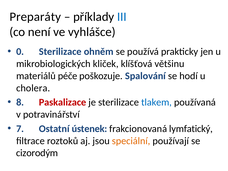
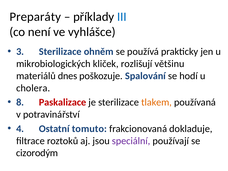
0: 0 -> 3 (20, 52)
klíšťová: klíšťová -> rozlišují (137, 64)
péče: péče -> dnes (68, 76)
tlakem colour: blue -> orange (157, 102)
7: 7 -> 4 (20, 129)
ústenek: ústenek -> tomuto (89, 129)
lymfatický: lymfatický -> dokladuje (191, 129)
speciální colour: orange -> purple (131, 141)
